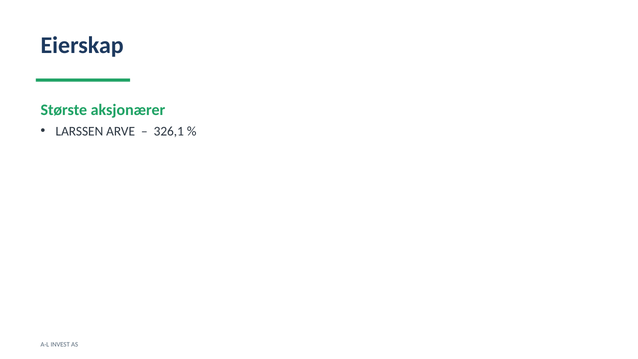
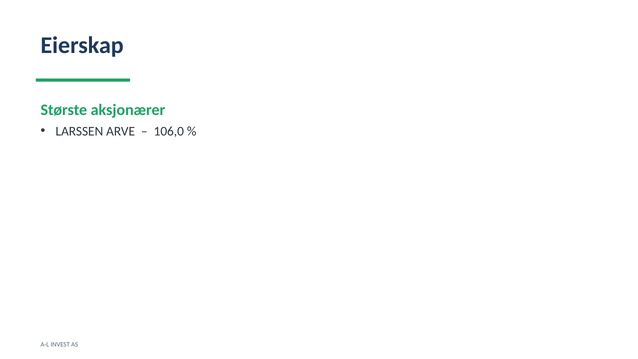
326,1: 326,1 -> 106,0 (169, 131)
